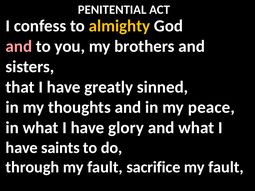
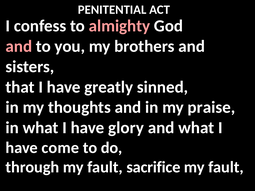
almighty colour: yellow -> pink (119, 26)
peace: peace -> praise (211, 108)
saints: saints -> come (60, 148)
